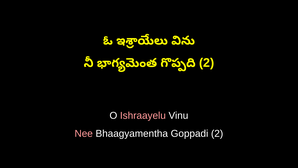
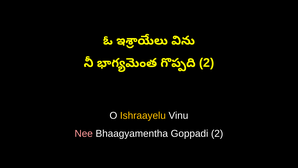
Ishraayelu colour: pink -> yellow (143, 115)
